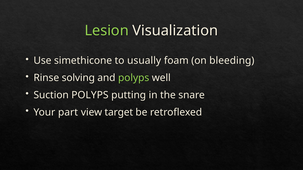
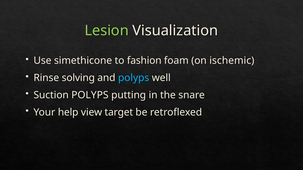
usually: usually -> fashion (144, 61)
bleeding: bleeding -> ischemic (232, 61)
polyps colour: light green -> light blue (134, 78)
part: part -> help (68, 113)
